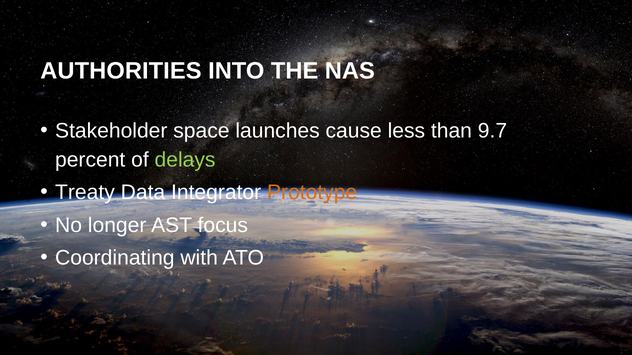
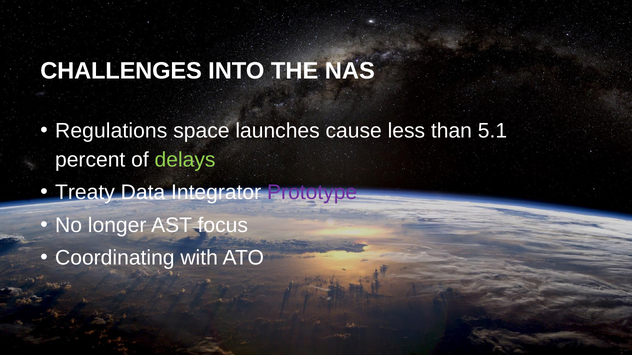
AUTHORITIES: AUTHORITIES -> CHALLENGES (121, 71)
Stakeholder: Stakeholder -> Regulations (111, 131)
9.7: 9.7 -> 5.1 (492, 131)
Prototype colour: orange -> purple (312, 193)
